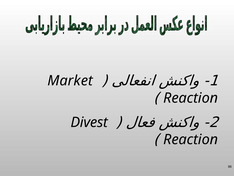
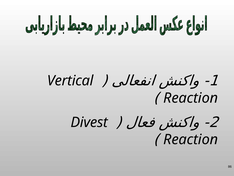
Market: Market -> Vertical (70, 81)
